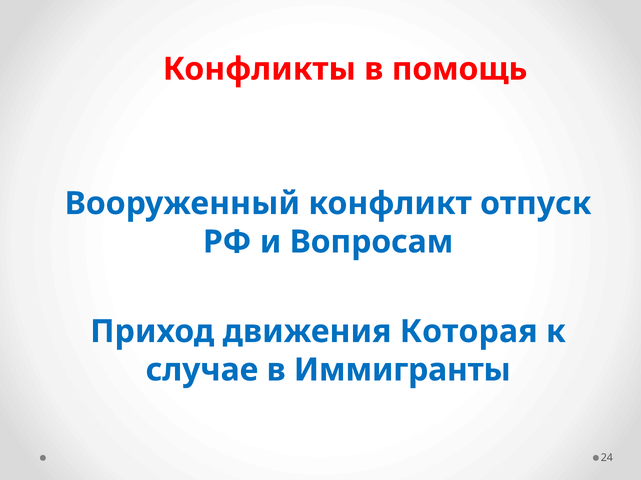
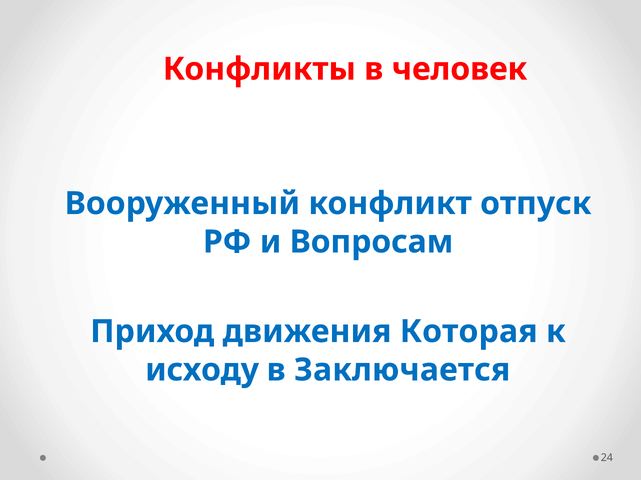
помощь: помощь -> человек (459, 69)
случае: случае -> исходу (202, 370)
Иммигранты: Иммигранты -> Заключается (402, 370)
